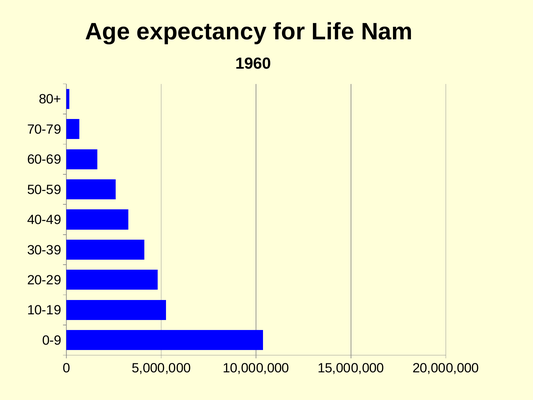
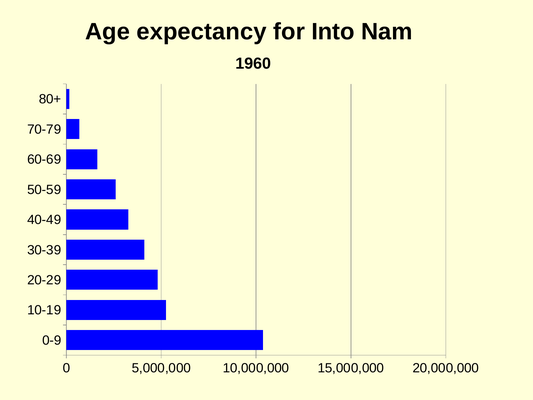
Life: Life -> Into (333, 32)
